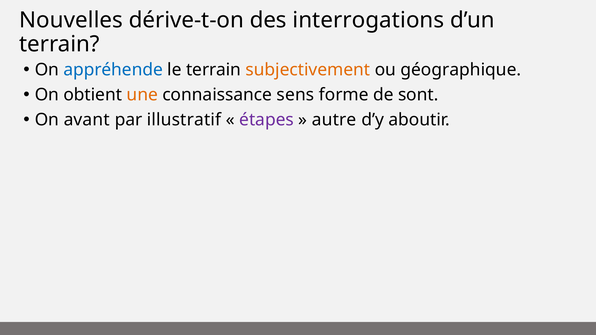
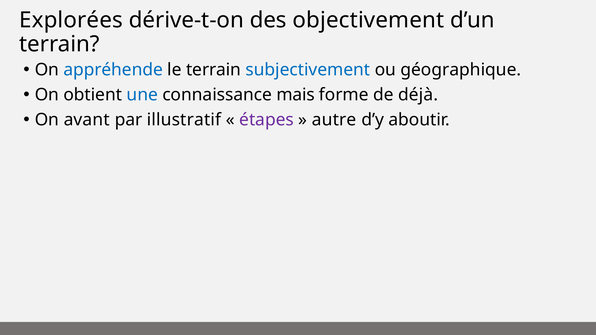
Nouvelles: Nouvelles -> Explorées (71, 20)
interrogations: interrogations -> objectivement (368, 20)
subjectivement colour: orange -> blue (308, 70)
une colour: orange -> blue (142, 95)
sens: sens -> mais (296, 95)
sont: sont -> déjà (418, 95)
